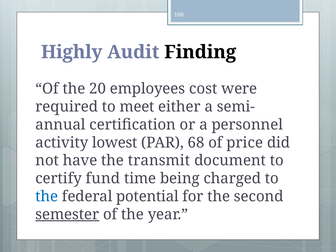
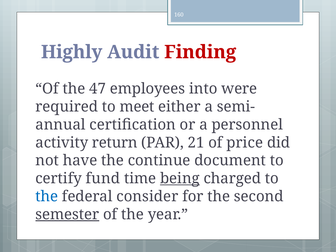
Finding colour: black -> red (200, 52)
20: 20 -> 47 (98, 89)
cost: cost -> into (203, 89)
lowest: lowest -> return (115, 143)
68: 68 -> 21 (196, 143)
transmit: transmit -> continue (159, 161)
being underline: none -> present (180, 178)
potential: potential -> consider (147, 196)
